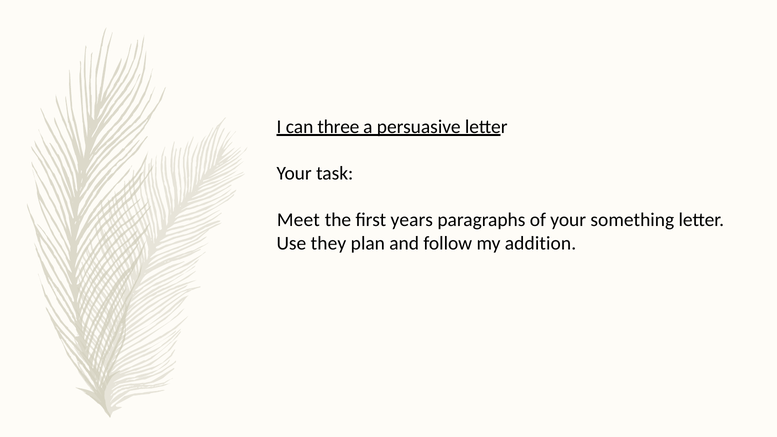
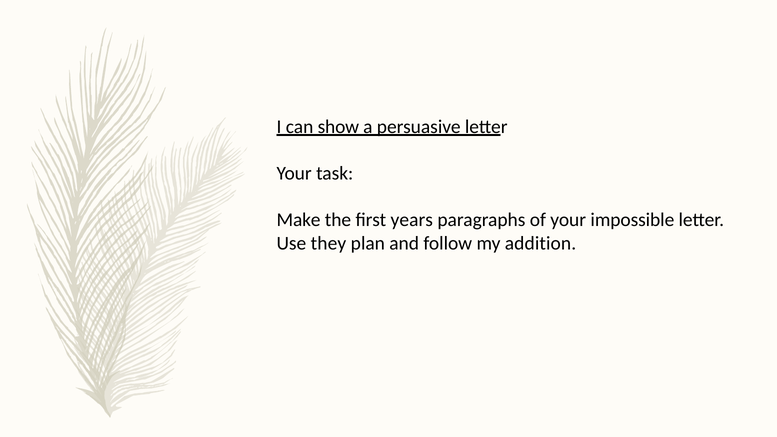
three: three -> show (338, 127)
Meet: Meet -> Make (299, 220)
something: something -> impossible (632, 220)
